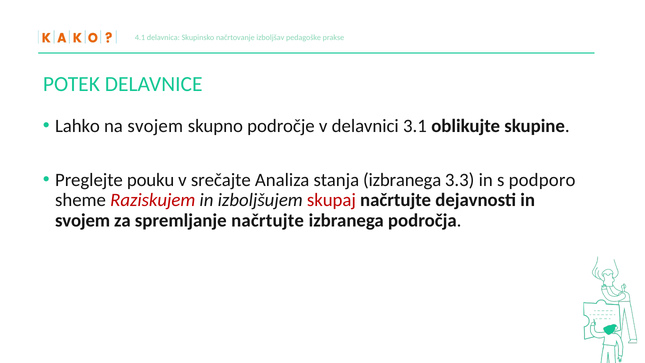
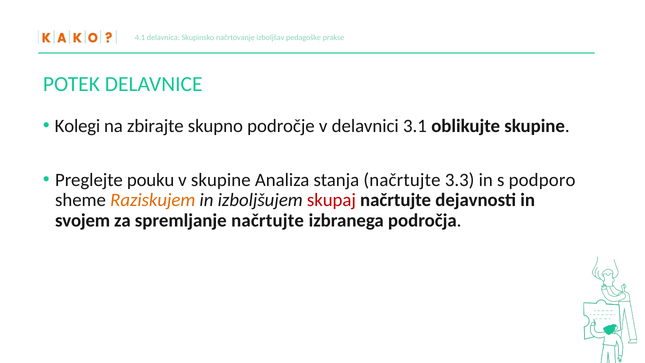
Lahko: Lahko -> Kolegi (77, 126)
na svojem: svojem -> zbirajte (155, 126)
v srečajte: srečajte -> skupine (221, 180)
stanja izbranega: izbranega -> načrtujte (402, 180)
Raziskujem colour: red -> orange (153, 200)
